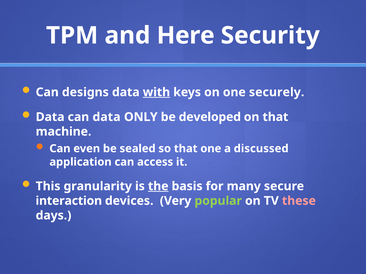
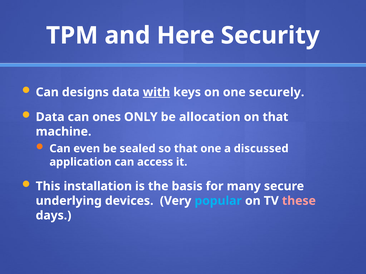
can data: data -> ones (107, 117)
developed: developed -> allocation (210, 117)
granularity: granularity -> installation (98, 187)
the underline: present -> none (158, 187)
interaction: interaction -> underlying (69, 201)
popular colour: light green -> light blue (218, 201)
